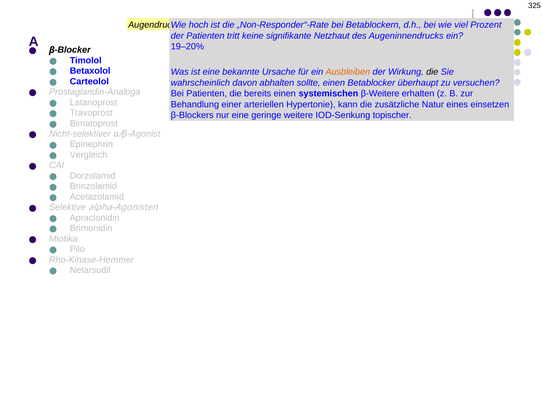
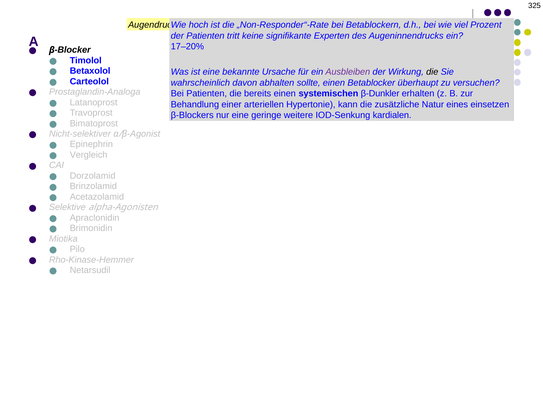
Netzhaut: Netzhaut -> Experten (332, 36)
19–20%: 19–20% -> 17–20% (187, 47)
Ausbleiben colour: orange -> purple (348, 72)
β-Weitere: β-Weitere -> β-Dunkler (380, 94)
topischer: topischer -> kardialen (392, 115)
